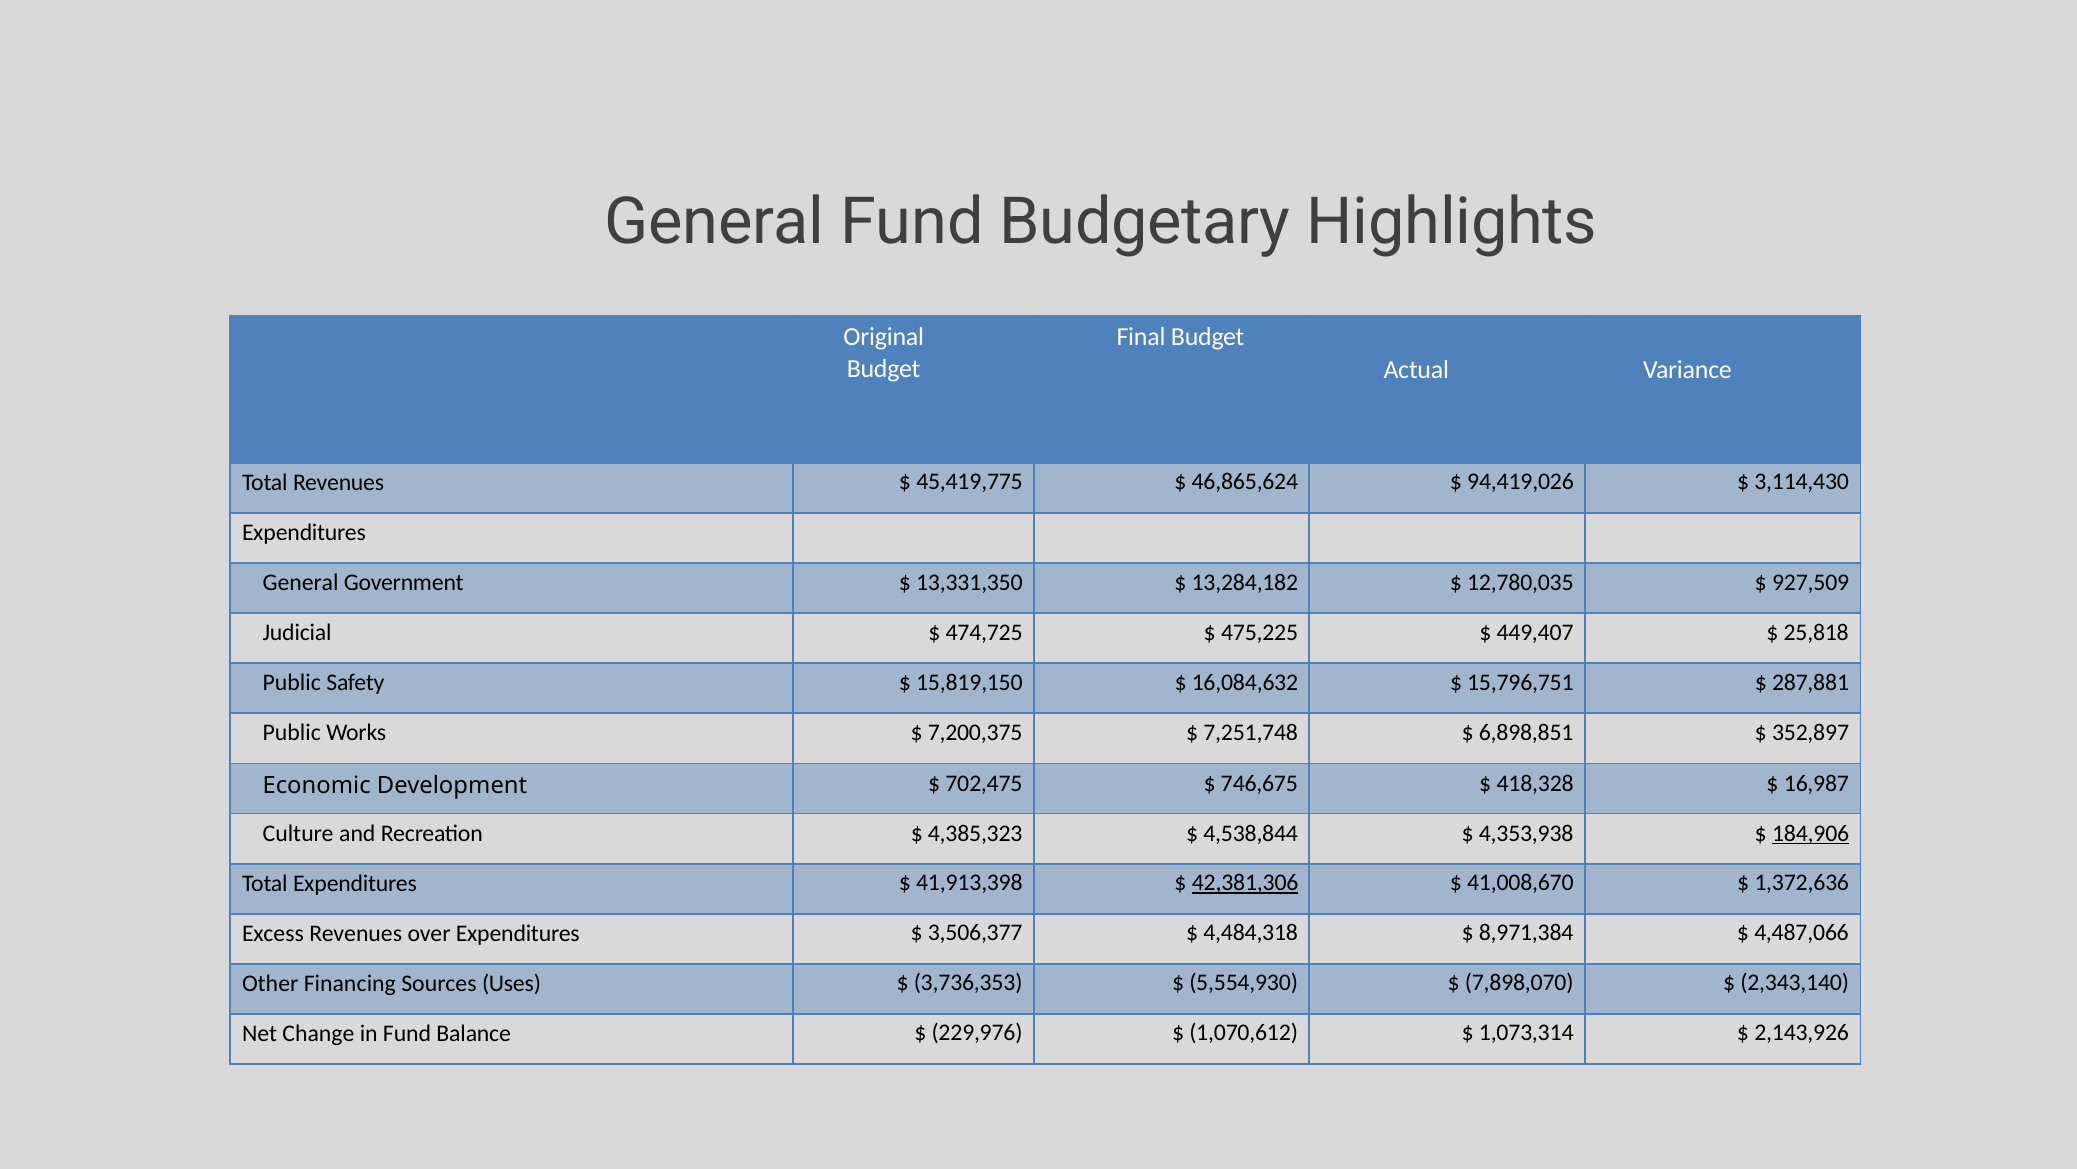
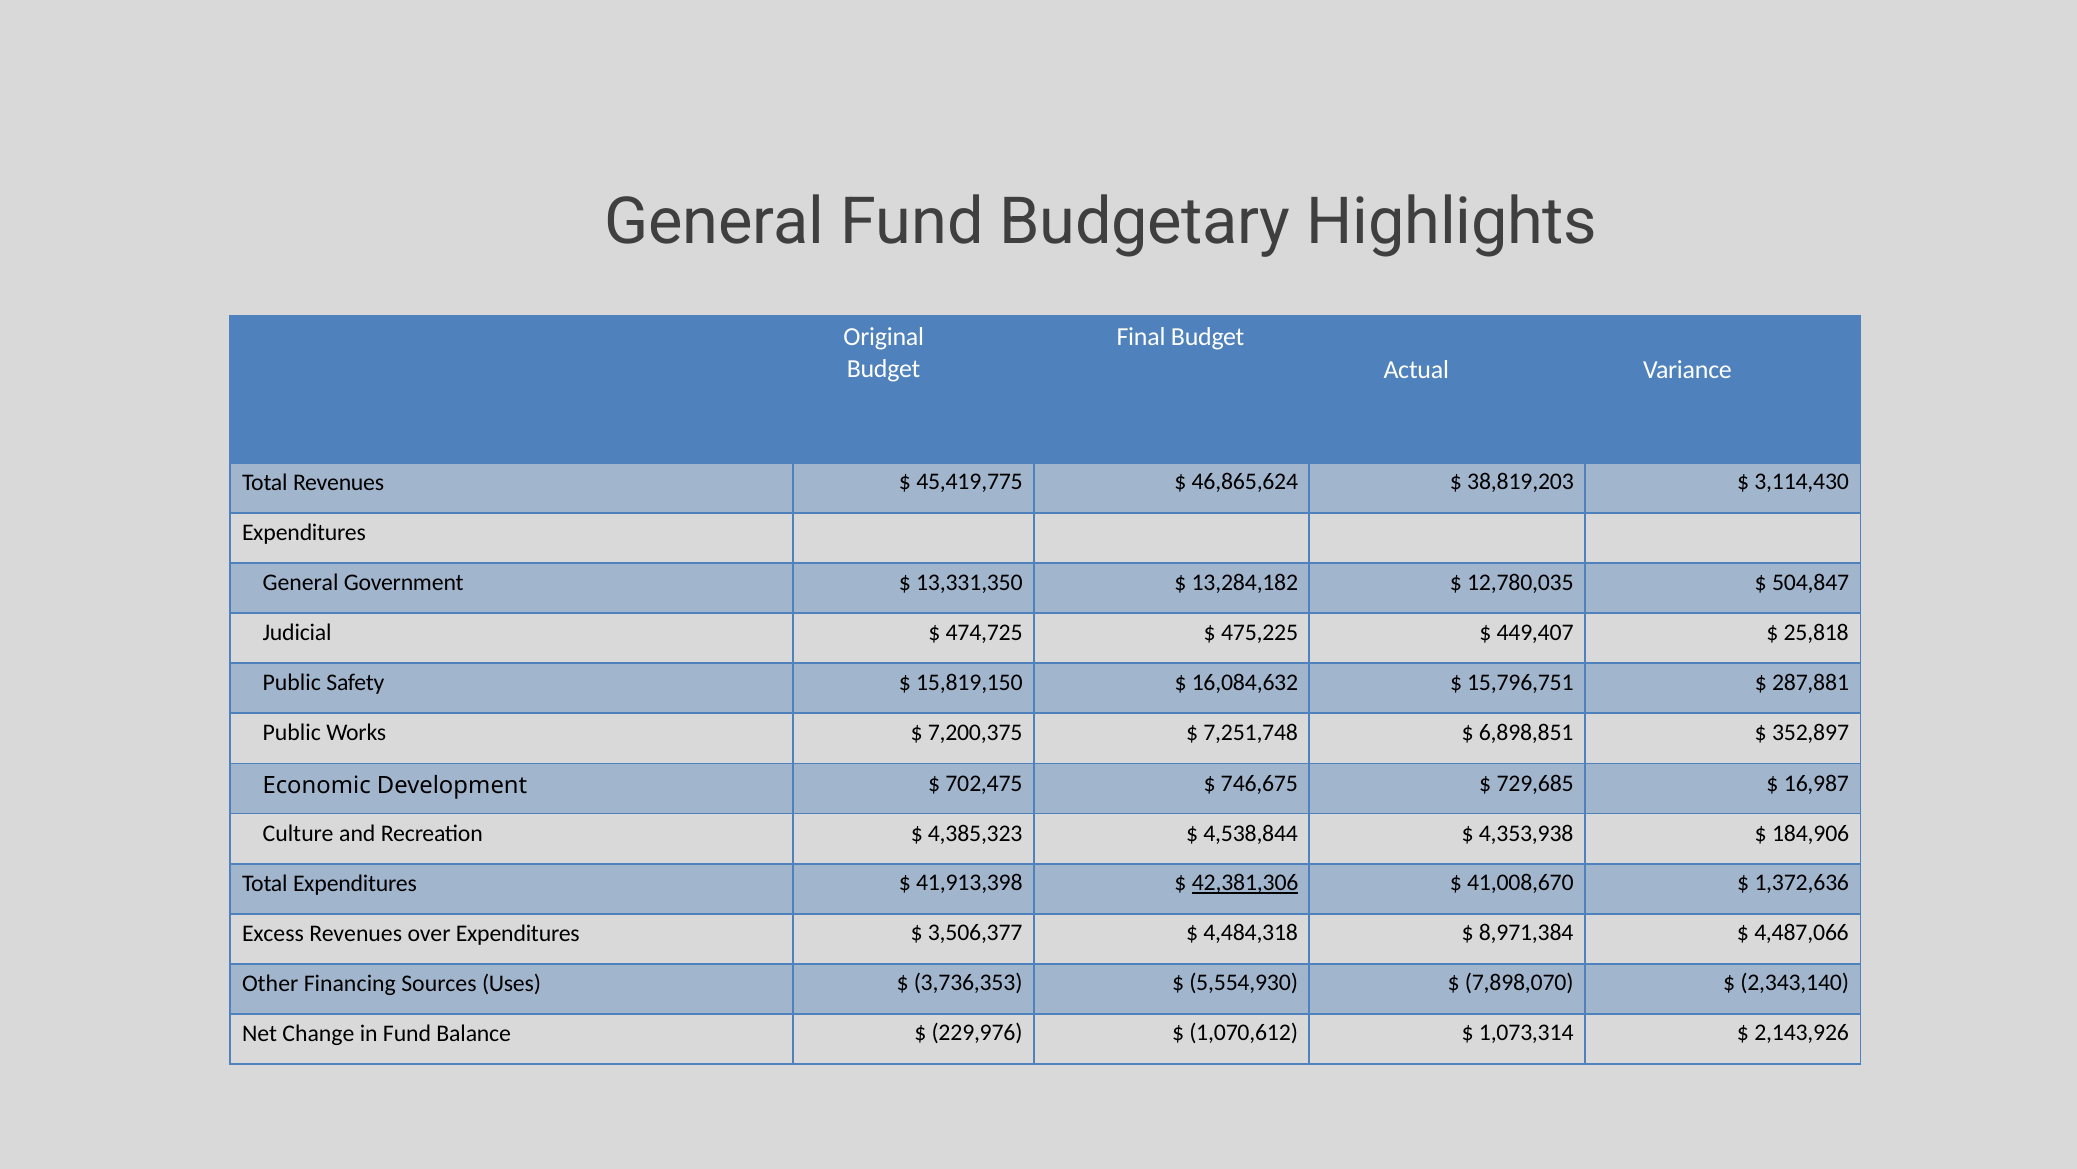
94,419,026: 94,419,026 -> 38,819,203 (1521, 482)
927,509: 927,509 -> 504,847 (1811, 582)
418,328: 418,328 -> 729,685 (1535, 783)
184,906 underline: present -> none (1811, 833)
